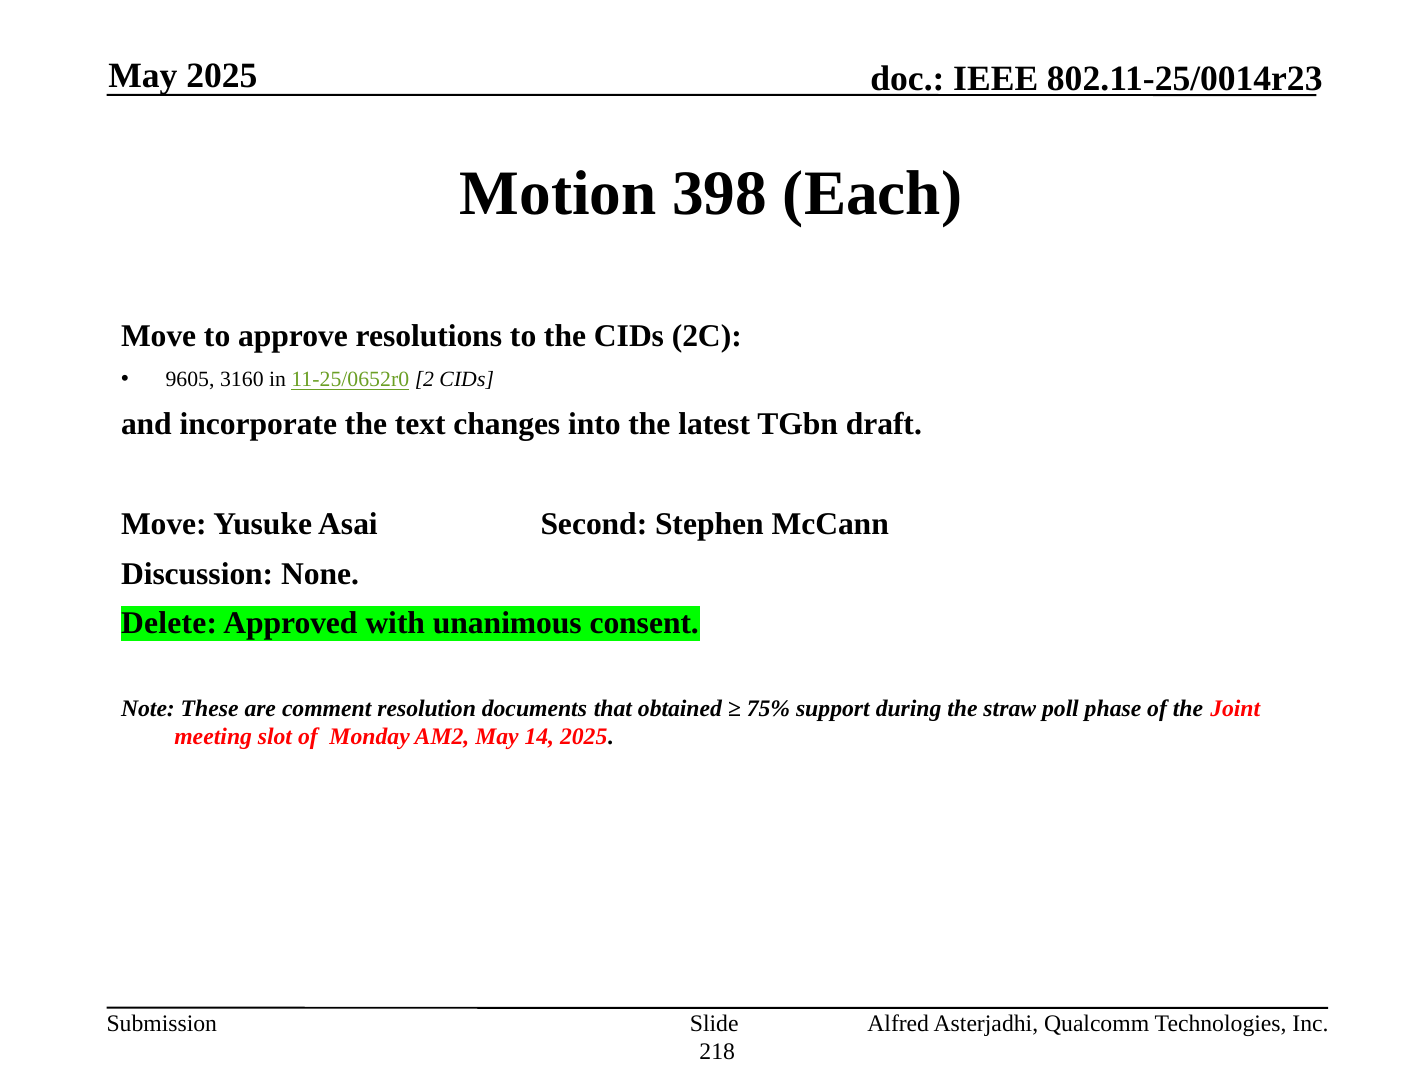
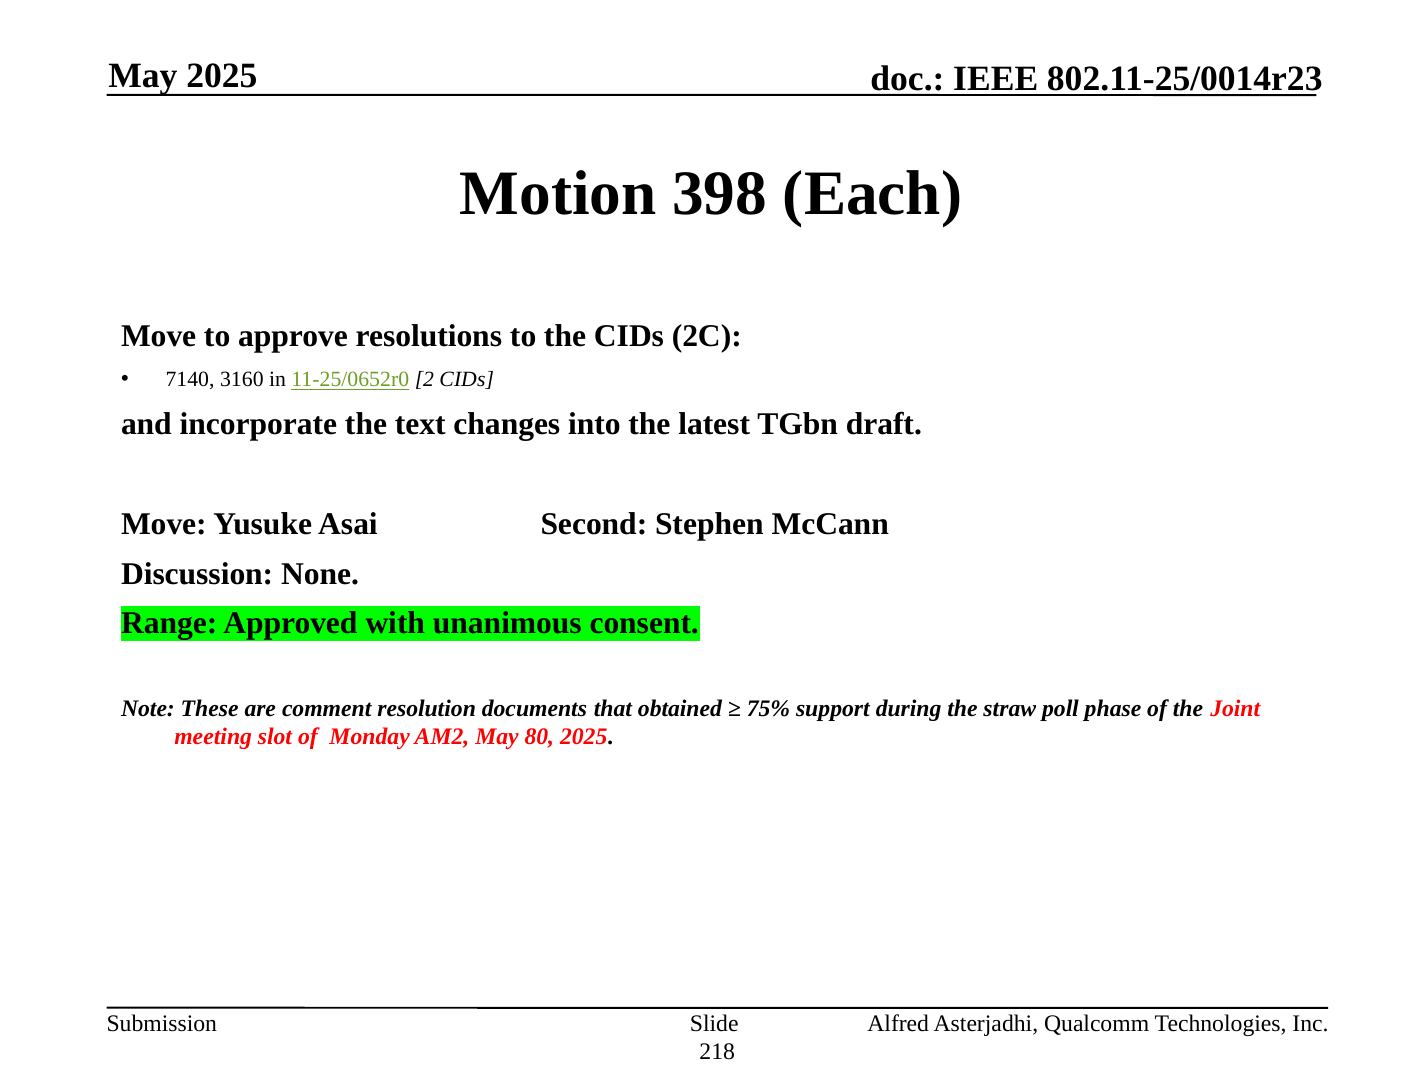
9605: 9605 -> 7140 (190, 380)
Delete: Delete -> Range (169, 624)
14: 14 -> 80 (539, 737)
